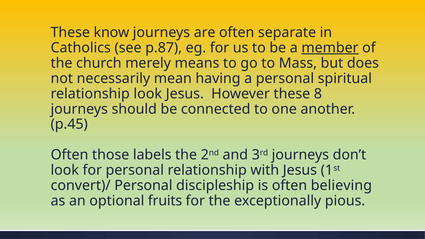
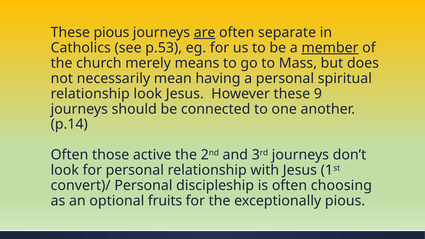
These know: know -> pious (111, 32)
are underline: none -> present (205, 32)
p.87: p.87 -> p.53 (164, 48)
8: 8 -> 9 (318, 94)
p.45: p.45 -> p.14 (69, 124)
labels: labels -> active (152, 155)
believing: believing -> choosing (341, 186)
